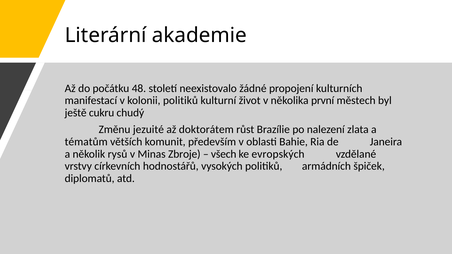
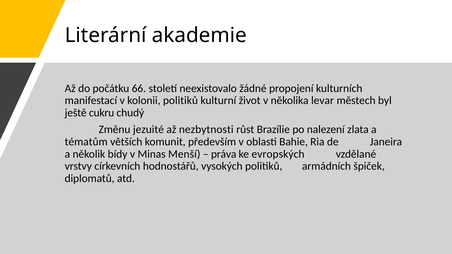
48: 48 -> 66 (139, 88)
první: první -> levar (323, 101)
doktorátem: doktorátem -> nezbytnosti (206, 130)
rysů: rysů -> bídy (118, 154)
Zbroje: Zbroje -> Menší (184, 154)
všech: všech -> práva (224, 154)
